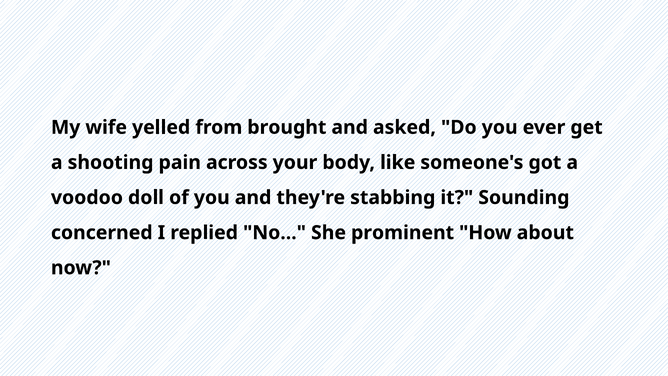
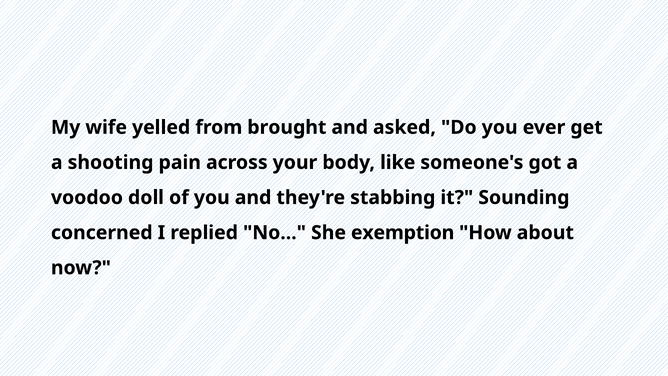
prominent: prominent -> exemption (403, 233)
